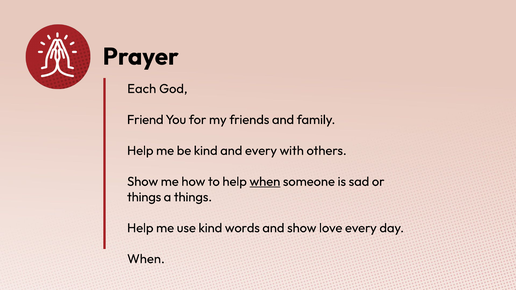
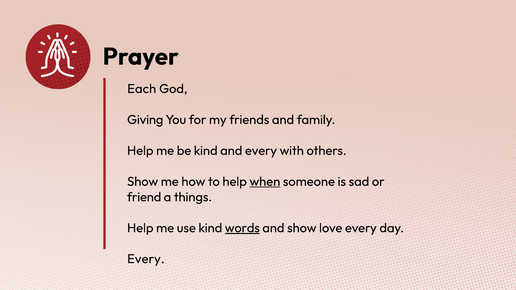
Friend: Friend -> Giving (145, 120)
things: things -> friend (144, 197)
words underline: none -> present (242, 228)
When: When -> Every (146, 259)
